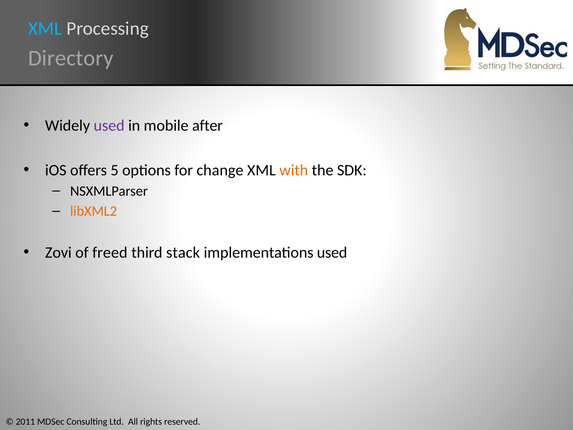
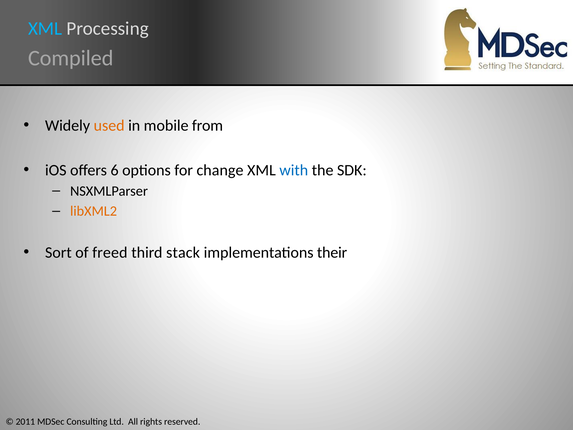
Directory: Directory -> Compiled (71, 58)
used colour: purple -> orange (109, 125)
after: after -> from (208, 125)
5: 5 -> 6 (115, 170)
with colour: orange -> blue (294, 170)
Zovi: Zovi -> Sort (58, 252)
implementations used: used -> their (332, 252)
